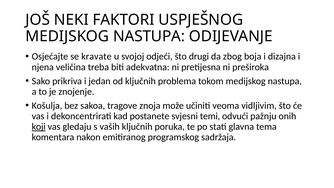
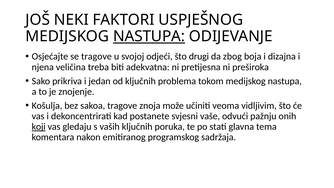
NASTUPA underline: none -> present (149, 36)
se kravate: kravate -> tragove (96, 56)
temi: temi -> vaše (210, 116)
